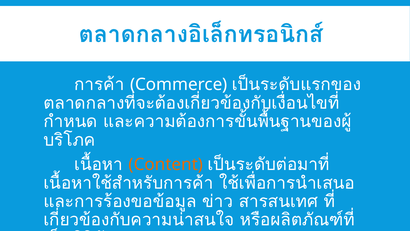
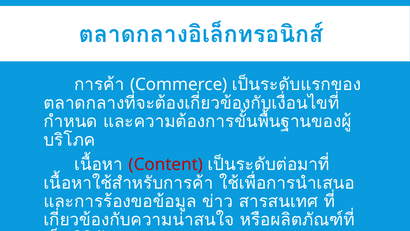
Content colour: orange -> red (166, 164)
